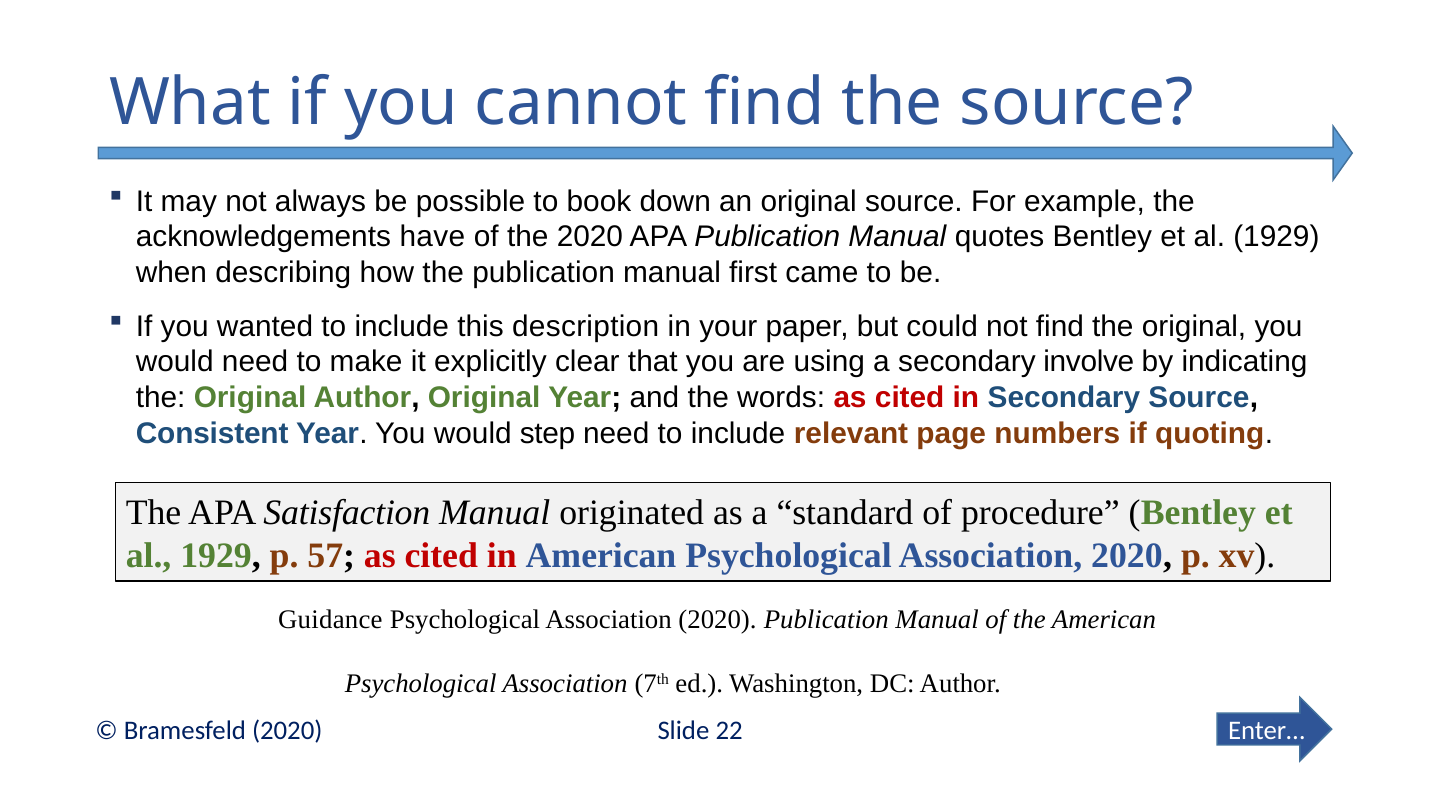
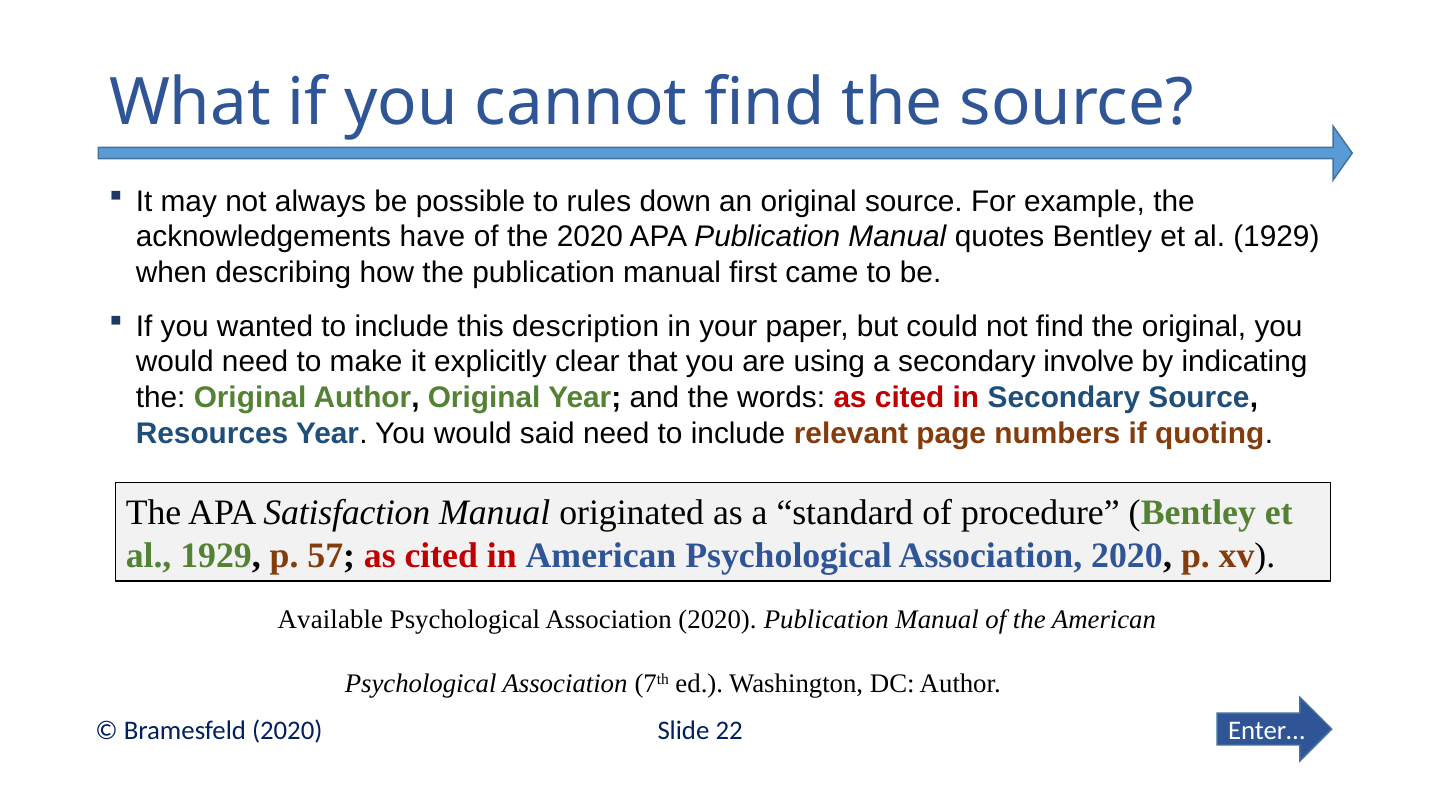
book: book -> rules (599, 201)
Consistent: Consistent -> Resources (212, 434)
step: step -> said (547, 434)
Guidance: Guidance -> Available (330, 620)
